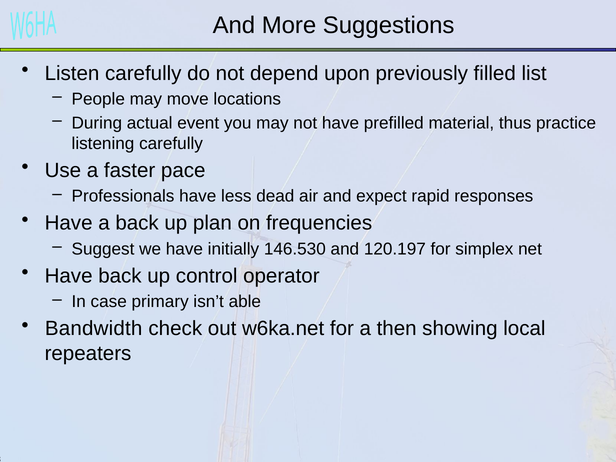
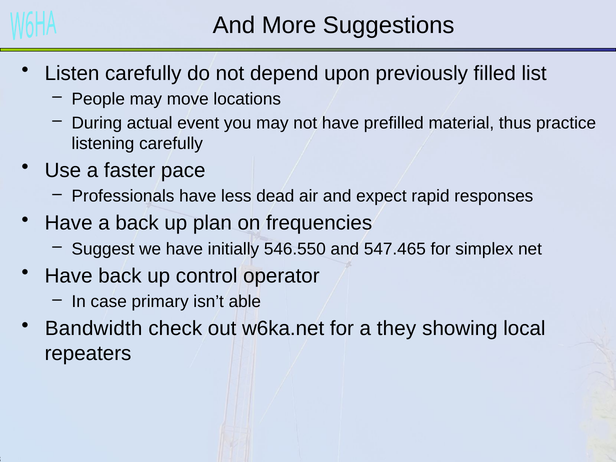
146.530: 146.530 -> 546.550 (295, 249)
120.197: 120.197 -> 547.465 (395, 249)
then: then -> they (397, 329)
